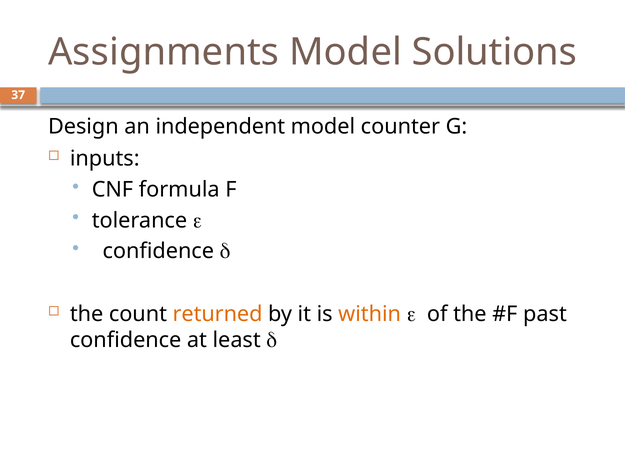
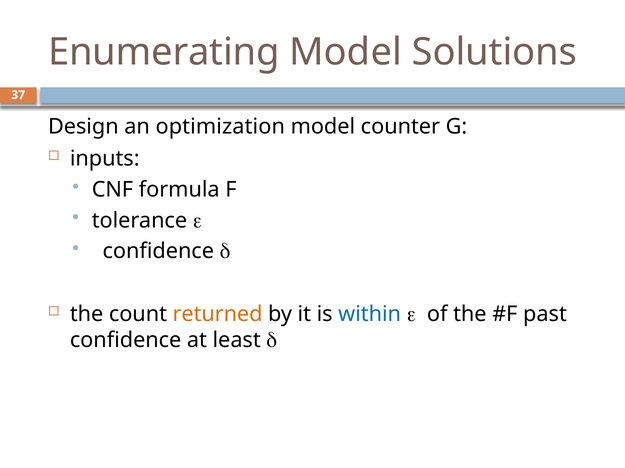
Assignments: Assignments -> Enumerating (164, 52)
independent: independent -> optimization (220, 127)
within colour: orange -> blue (370, 314)
